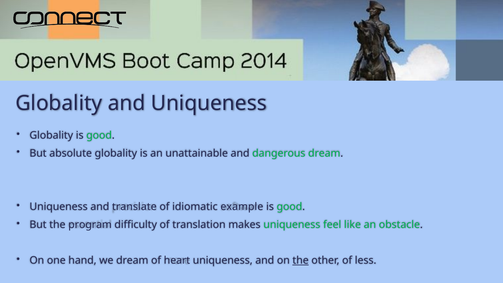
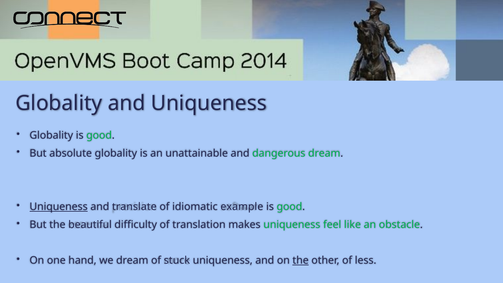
Uniqueness underline: none -> present (59, 207)
program: program -> beautiful (90, 225)
heart: heart -> stuck (177, 260)
